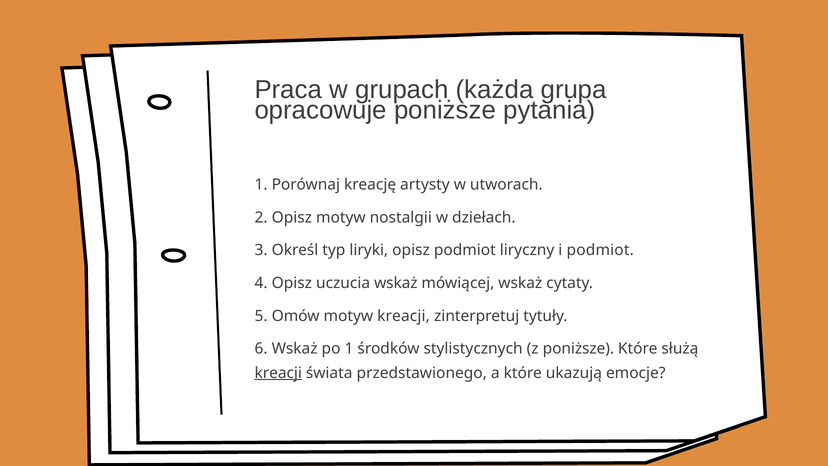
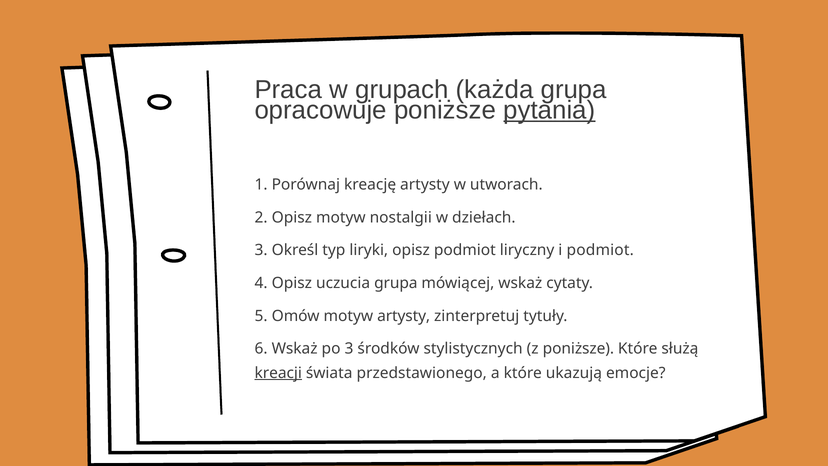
pytania underline: none -> present (549, 110)
uczucia wskaż: wskaż -> grupa (396, 283)
motyw kreacji: kreacji -> artysty (404, 316)
po 1: 1 -> 3 (349, 349)
